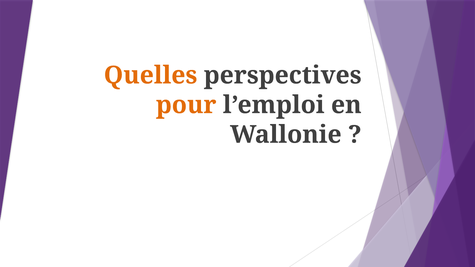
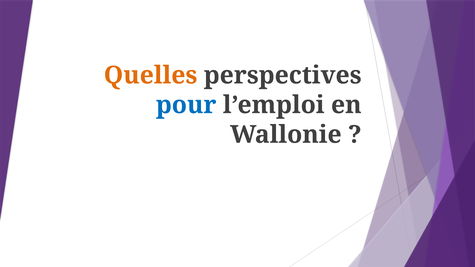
pour colour: orange -> blue (186, 105)
